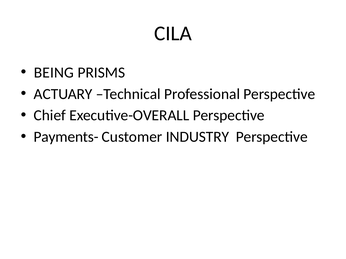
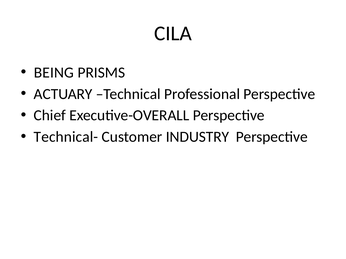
Payments-: Payments- -> Technical- (66, 137)
